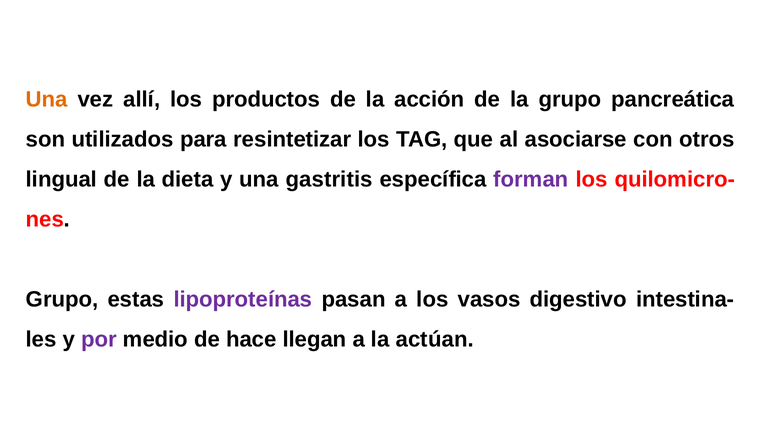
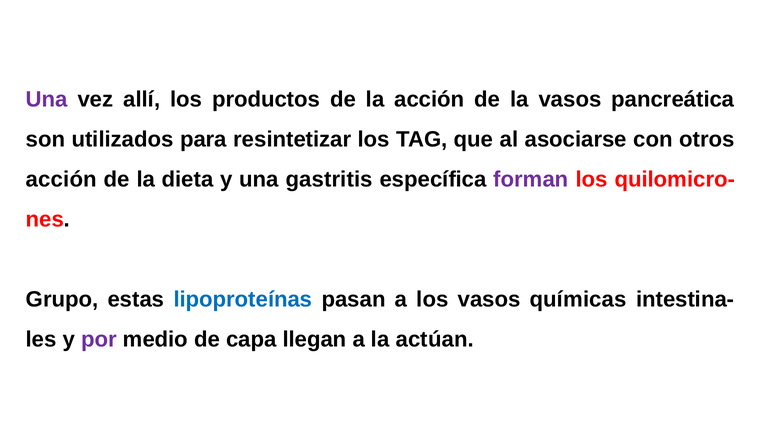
Una colour: orange -> purple (47, 99)
la grupo: grupo -> vasos (570, 99)
lingual: lingual -> acción (61, 179)
lipoproteínas colour: purple -> blue (243, 299)
digestivo: digestivo -> químicas (578, 299)
hace: hace -> capa (251, 339)
